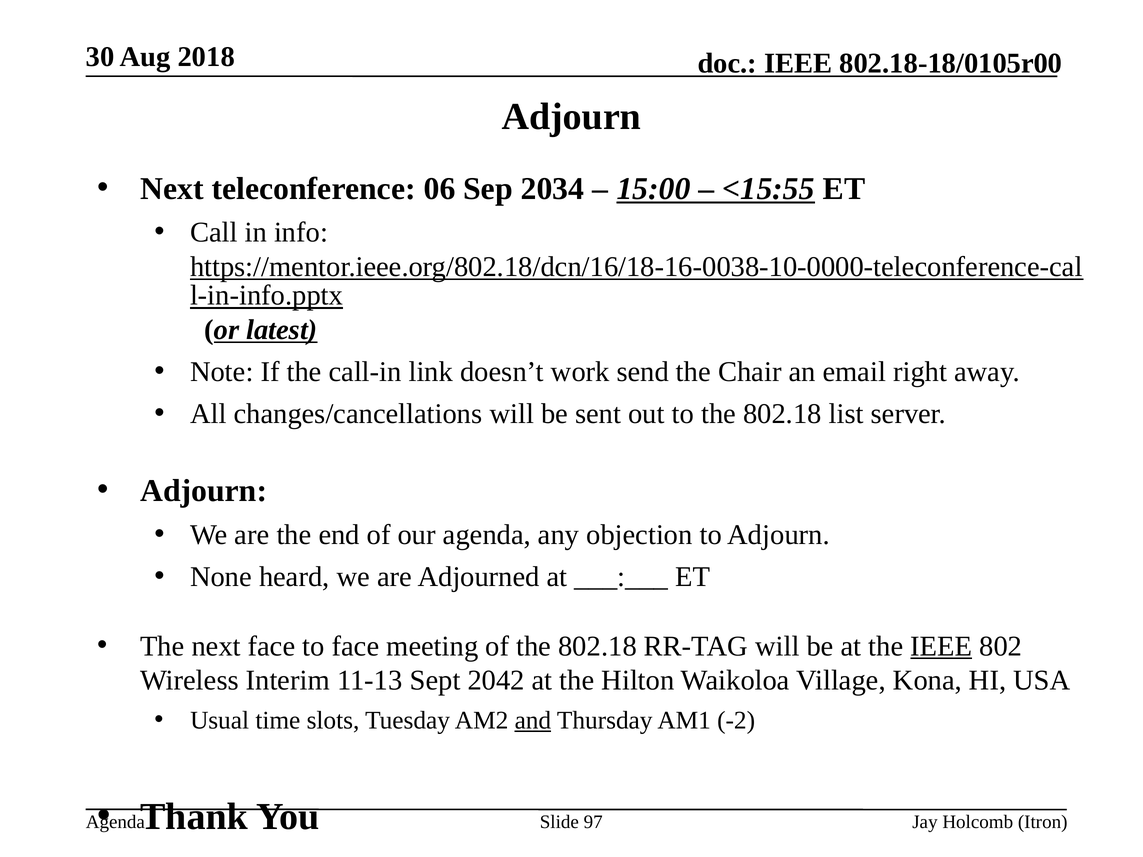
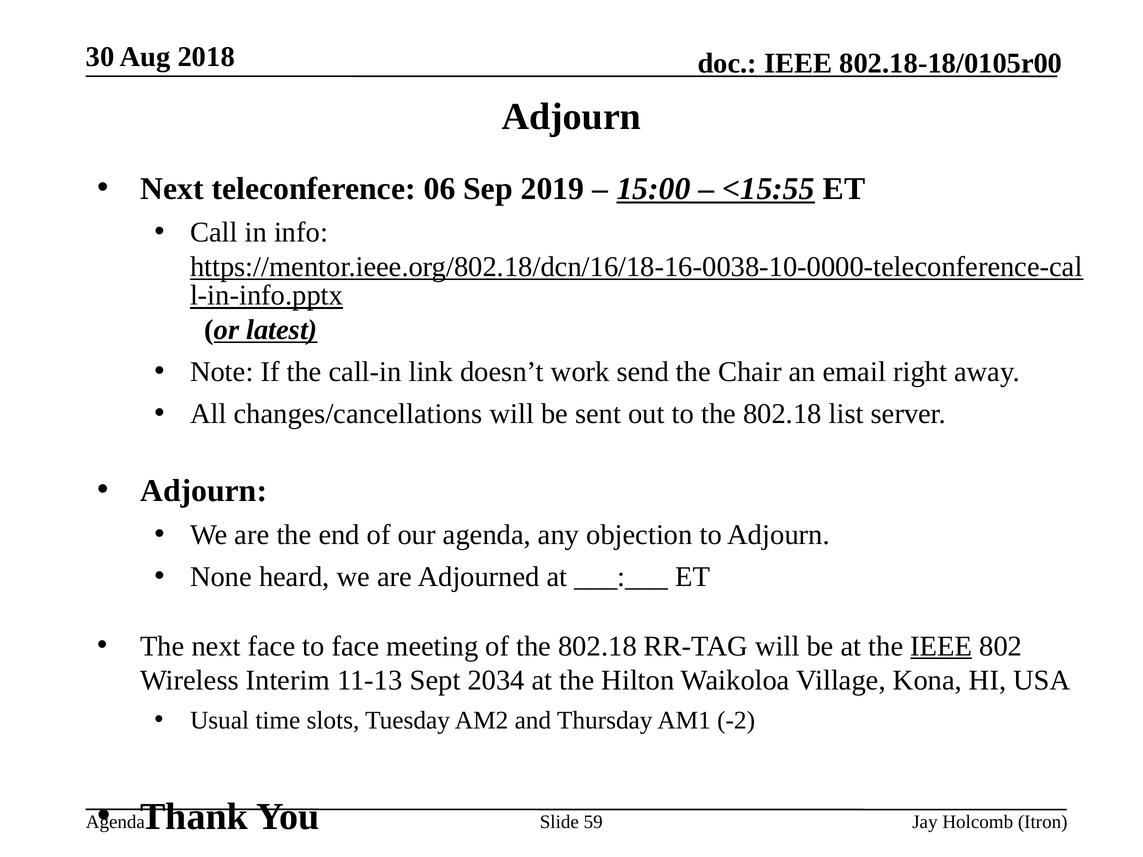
2034: 2034 -> 2019 (552, 189)
2042: 2042 -> 2034 (496, 681)
and underline: present -> none (533, 721)
97: 97 -> 59 (593, 822)
